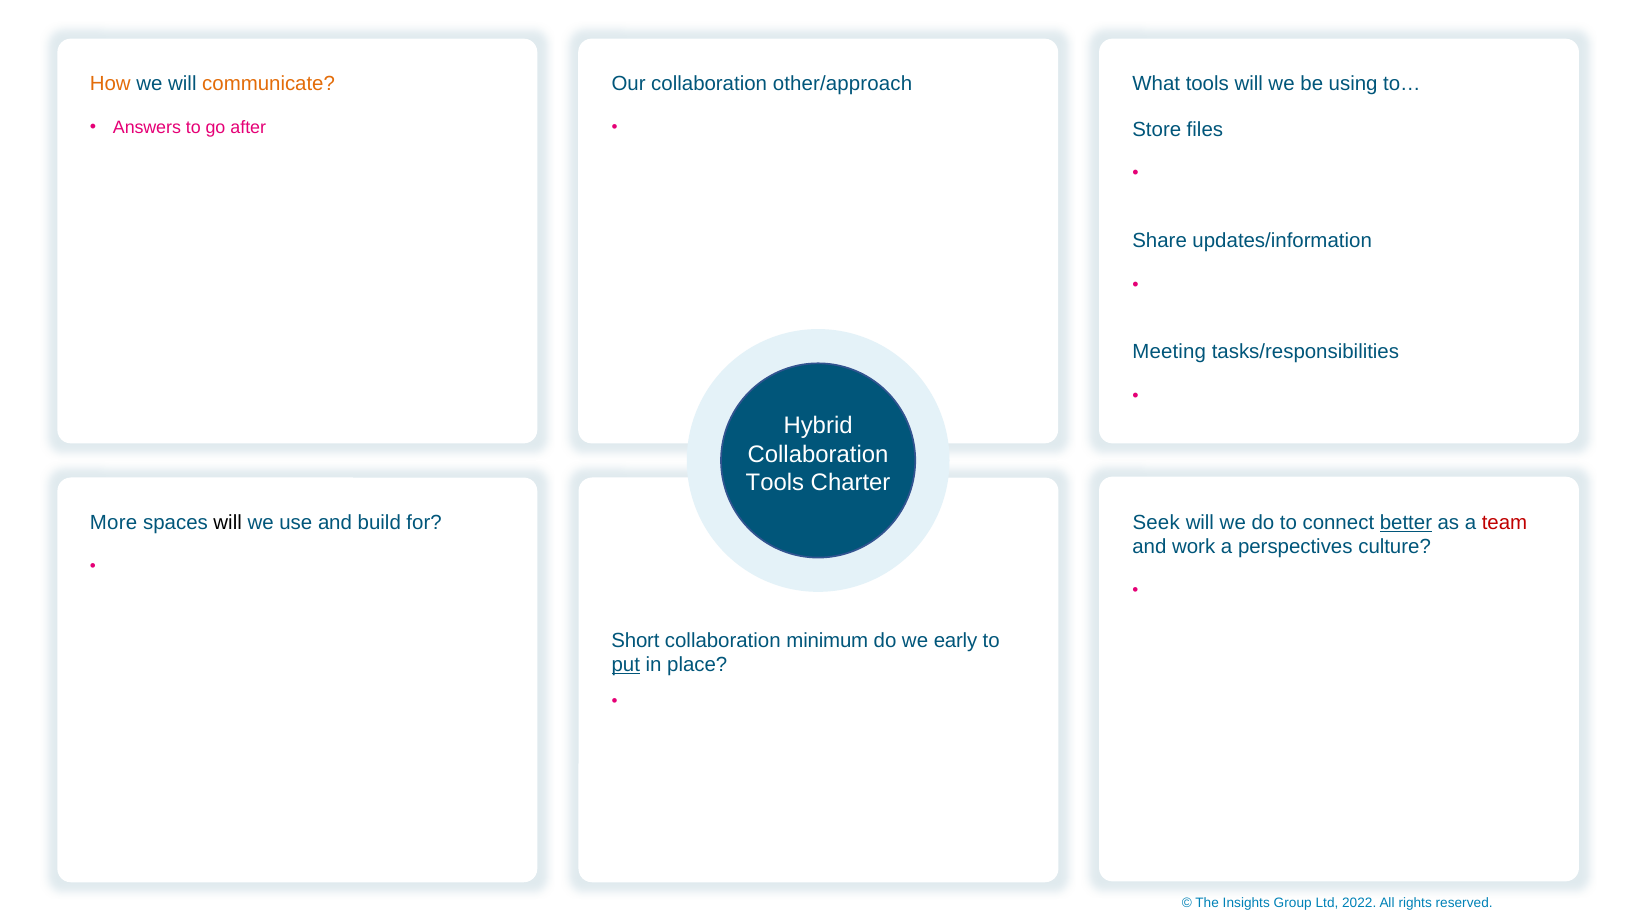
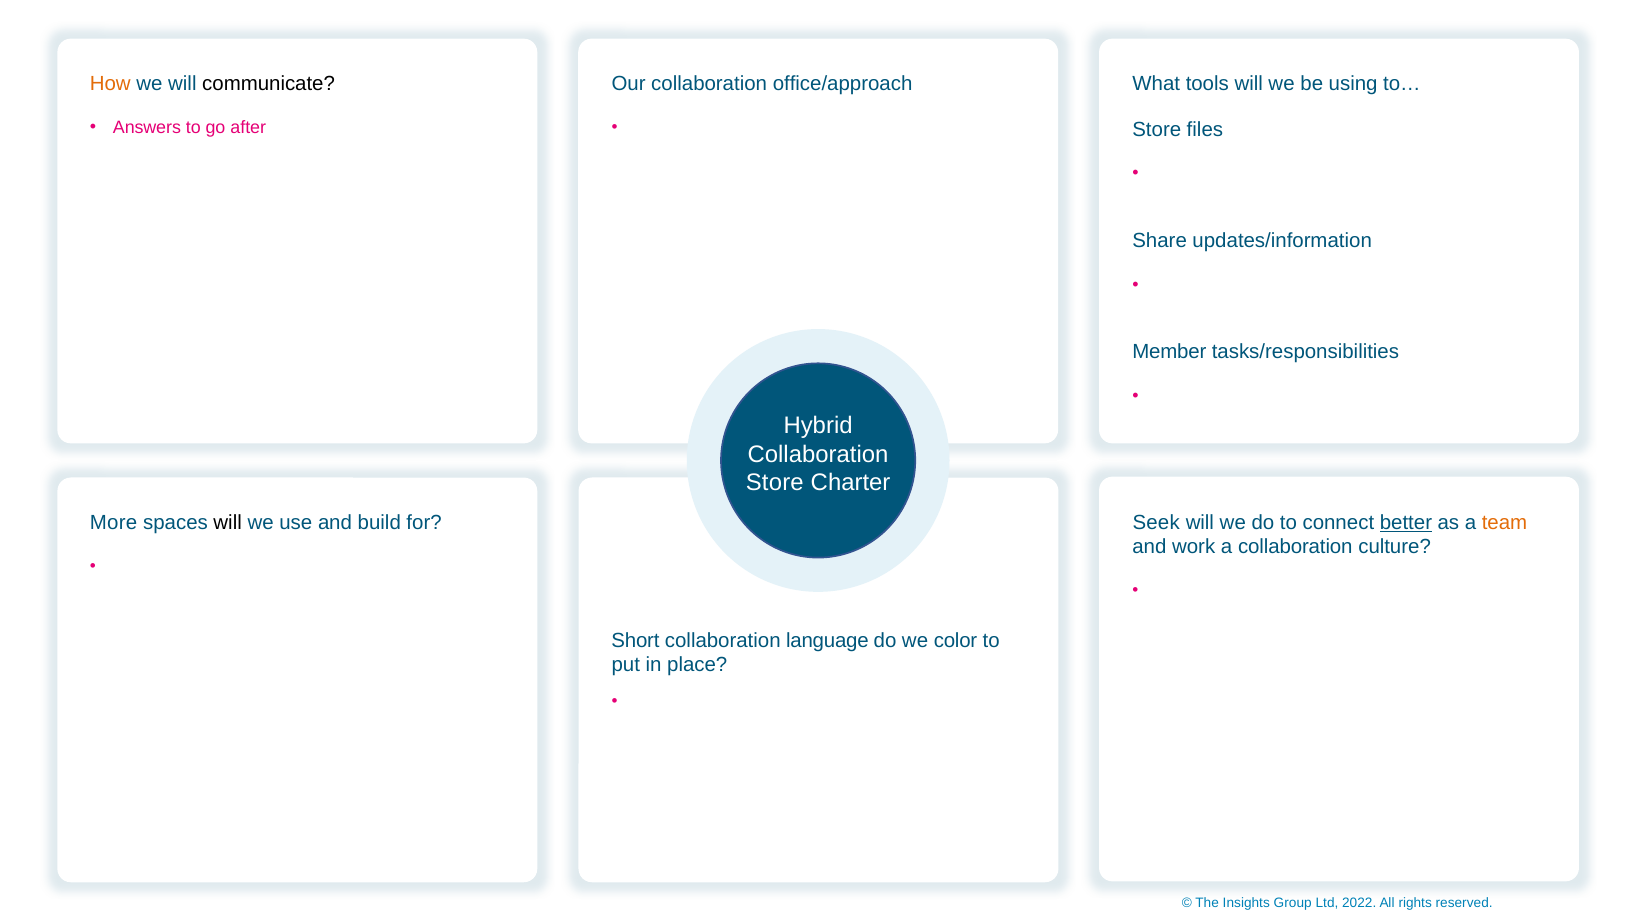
communicate colour: orange -> black (269, 84)
other/approach: other/approach -> office/approach (843, 84)
Meeting: Meeting -> Member (1169, 352)
Tools: Tools -> Store (775, 483)
team colour: red -> orange (1505, 522)
a perspectives: perspectives -> collaboration (1295, 547)
minimum: minimum -> language (827, 640)
early: early -> color (956, 640)
put underline: present -> none (626, 665)
